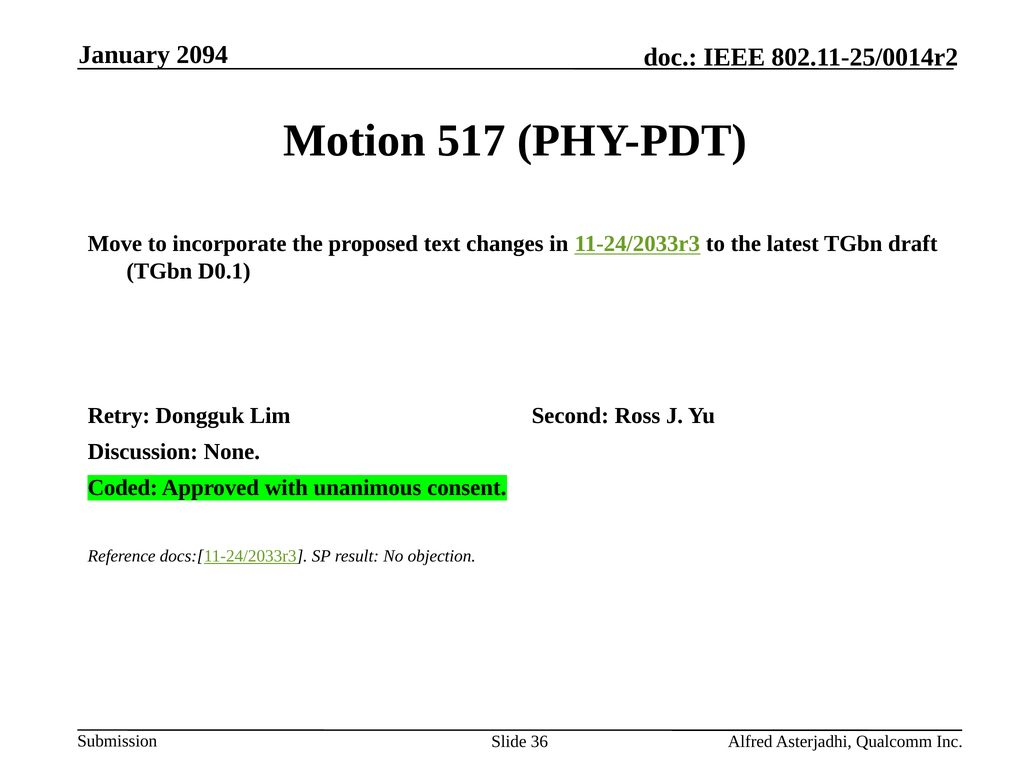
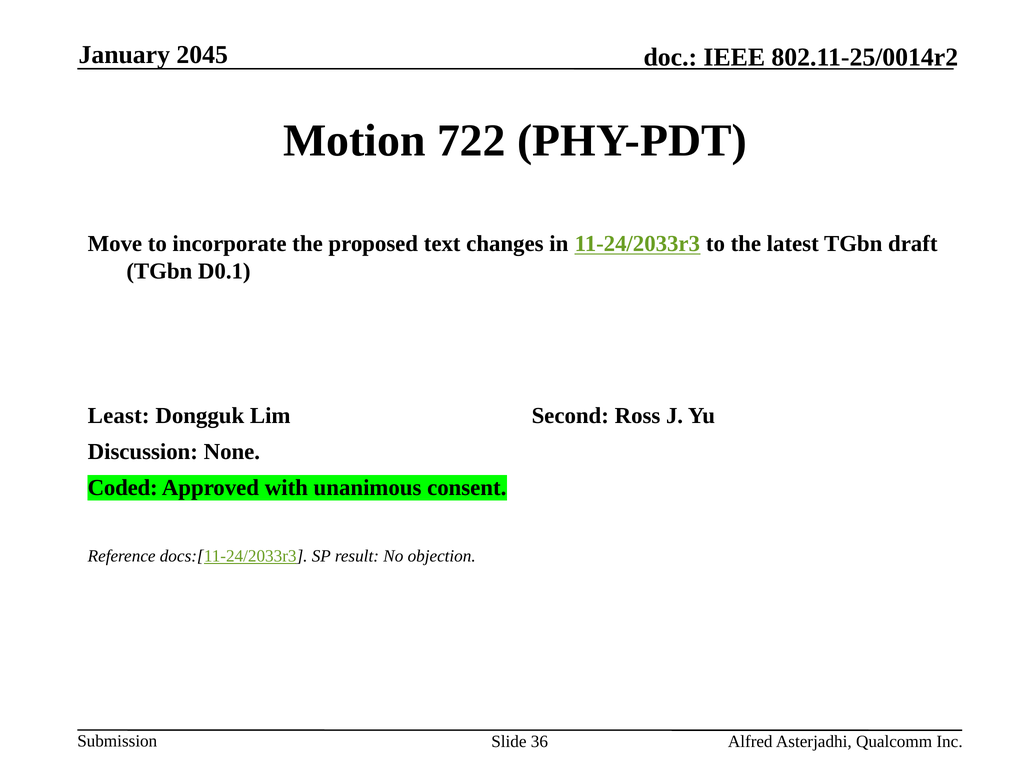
2094: 2094 -> 2045 (202, 55)
517: 517 -> 722 (471, 141)
Retry: Retry -> Least (119, 416)
